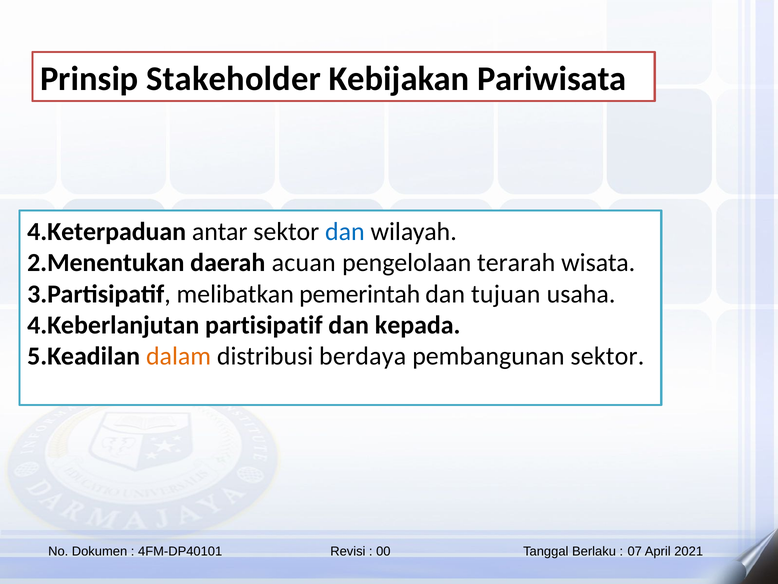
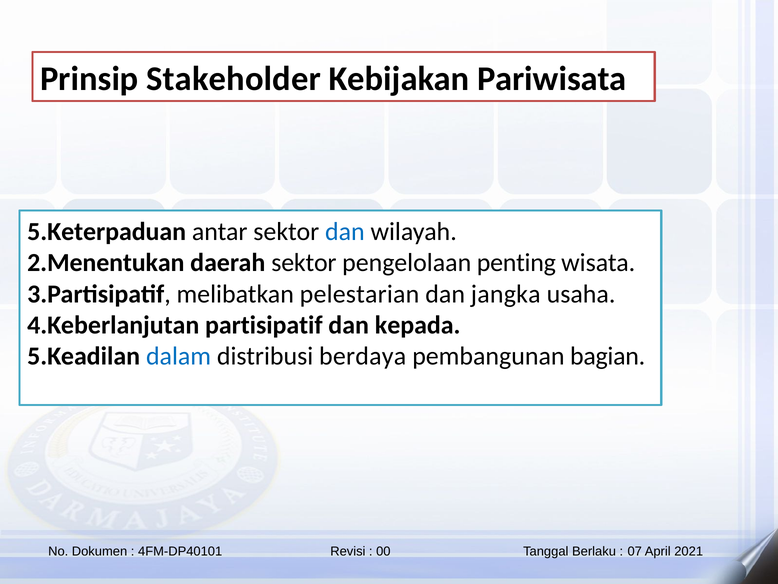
4.Keterpaduan: 4.Keterpaduan -> 5.Keterpaduan (107, 231)
daerah acuan: acuan -> sektor (304, 263)
terarah: terarah -> penting (516, 263)
pemerintah: pemerintah -> pelestarian (360, 294)
tujuan: tujuan -> jangka (506, 294)
dalam colour: orange -> blue (179, 356)
pembangunan sektor: sektor -> bagian (608, 356)
